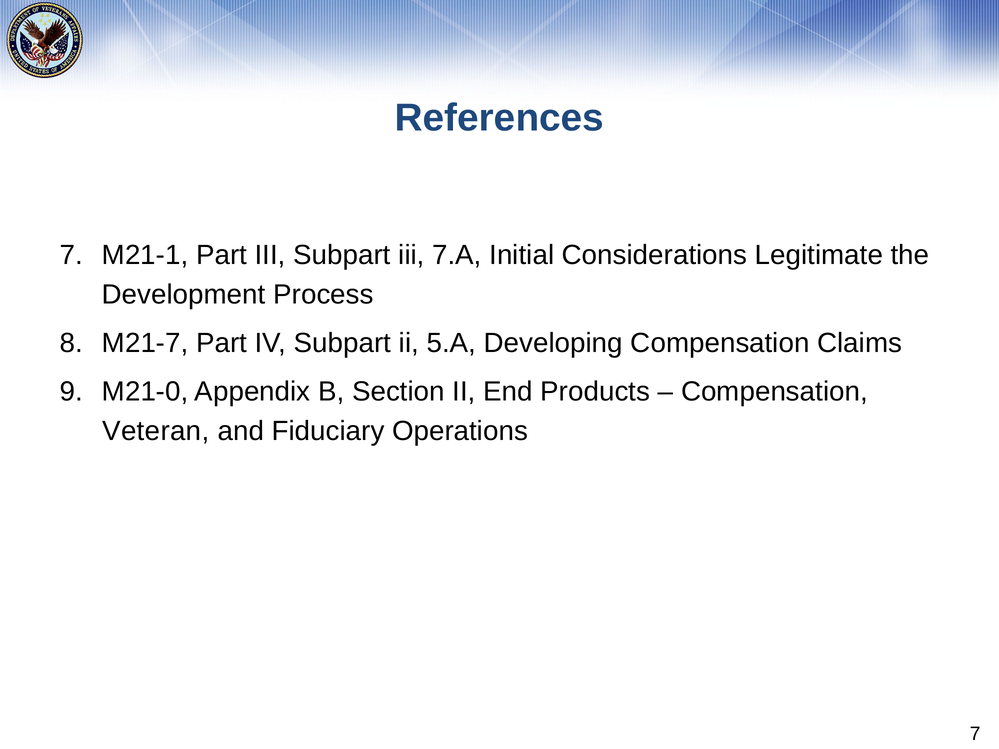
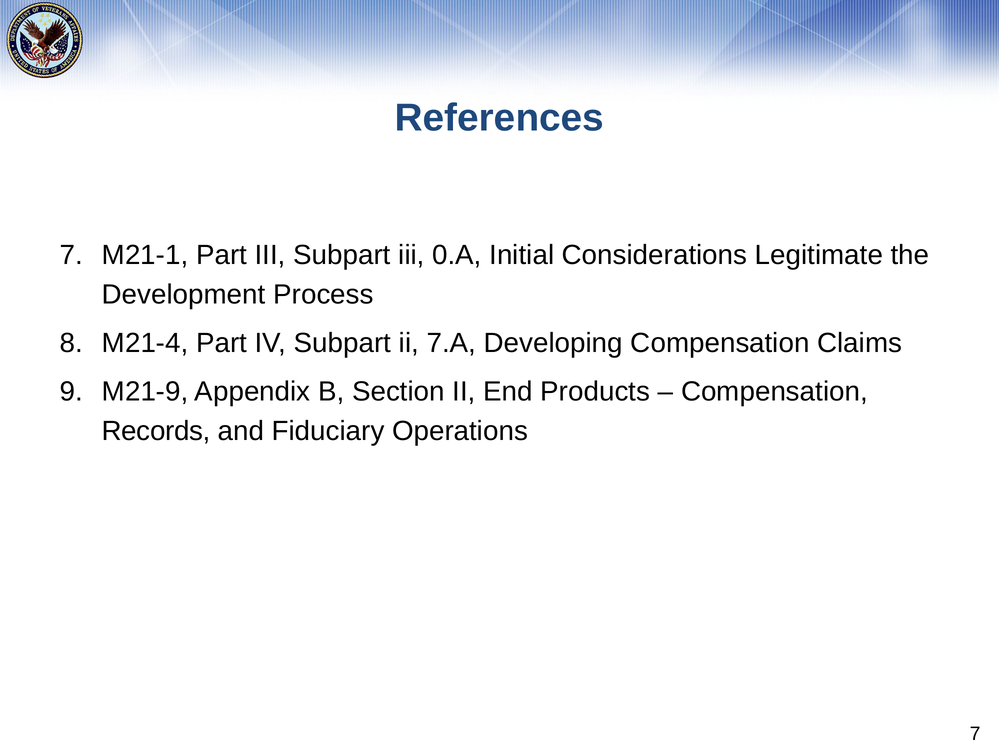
7.A: 7.A -> 0.A (457, 255)
M21-7: M21-7 -> M21-4 (145, 343)
5.A: 5.A -> 7.A (451, 343)
M21-0: M21-0 -> M21-9 (145, 391)
Veteran: Veteran -> Records (156, 431)
